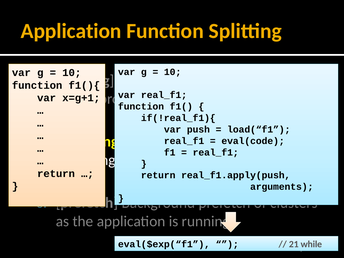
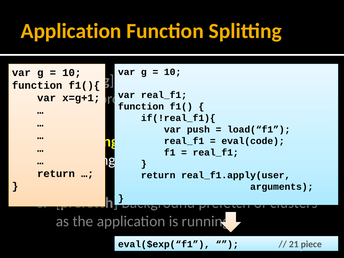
real_f1.apply(push: real_f1.apply(push -> real_f1.apply(user (236, 175)
while: while -> piece (311, 244)
